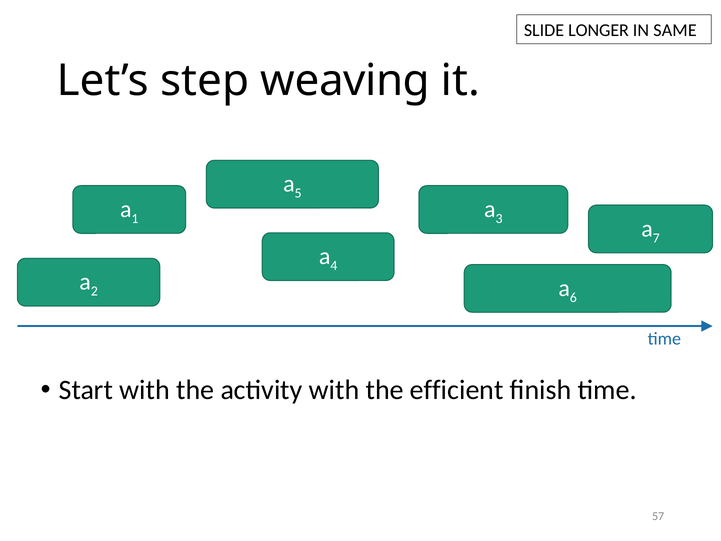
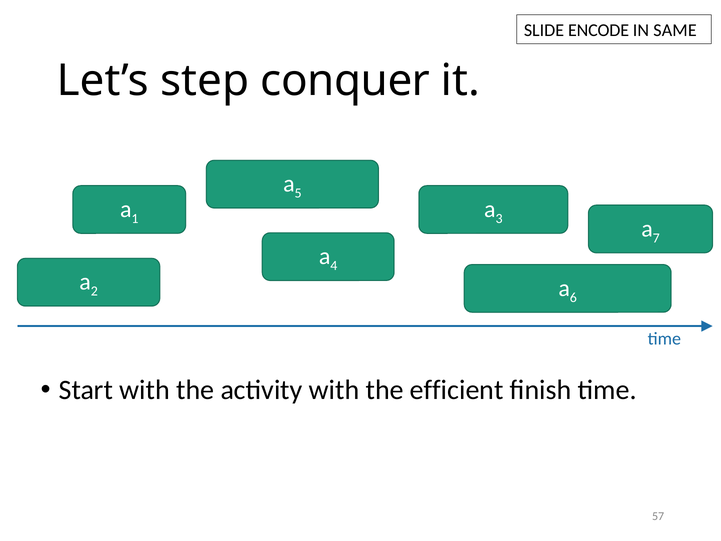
LONGER: LONGER -> ENCODE (599, 30)
weaving: weaving -> conquer (345, 81)
